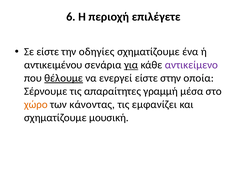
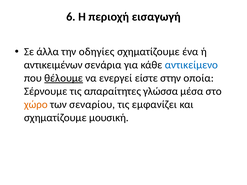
επιλέγετε: επιλέγετε -> εισαγωγή (156, 17)
Σε είστε: είστε -> άλλα (48, 52)
αντικειμένου: αντικειμένου -> αντικειμένων (53, 65)
για underline: present -> none (131, 65)
αντικείμενο colour: purple -> blue (191, 65)
γραμμή: γραμμή -> γλώσσα (161, 91)
κάνοντας: κάνοντας -> σεναρίου (92, 105)
